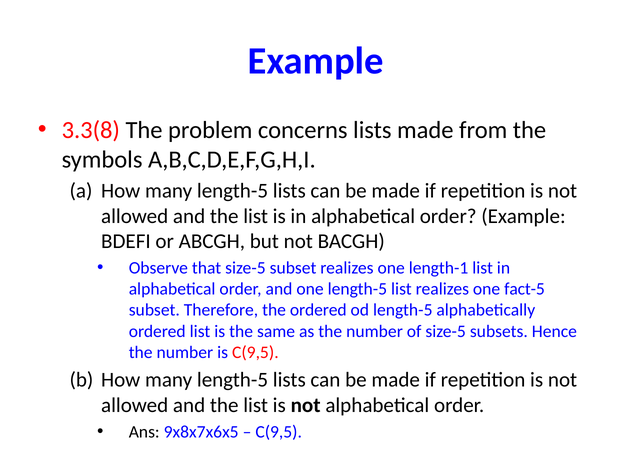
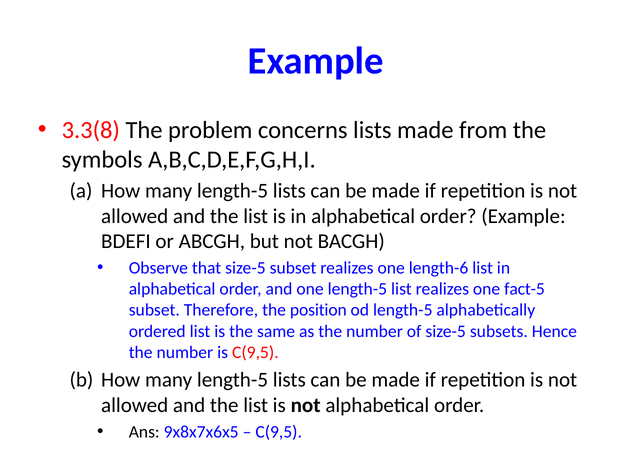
length-1: length-1 -> length-6 (439, 268)
the ordered: ordered -> position (318, 310)
